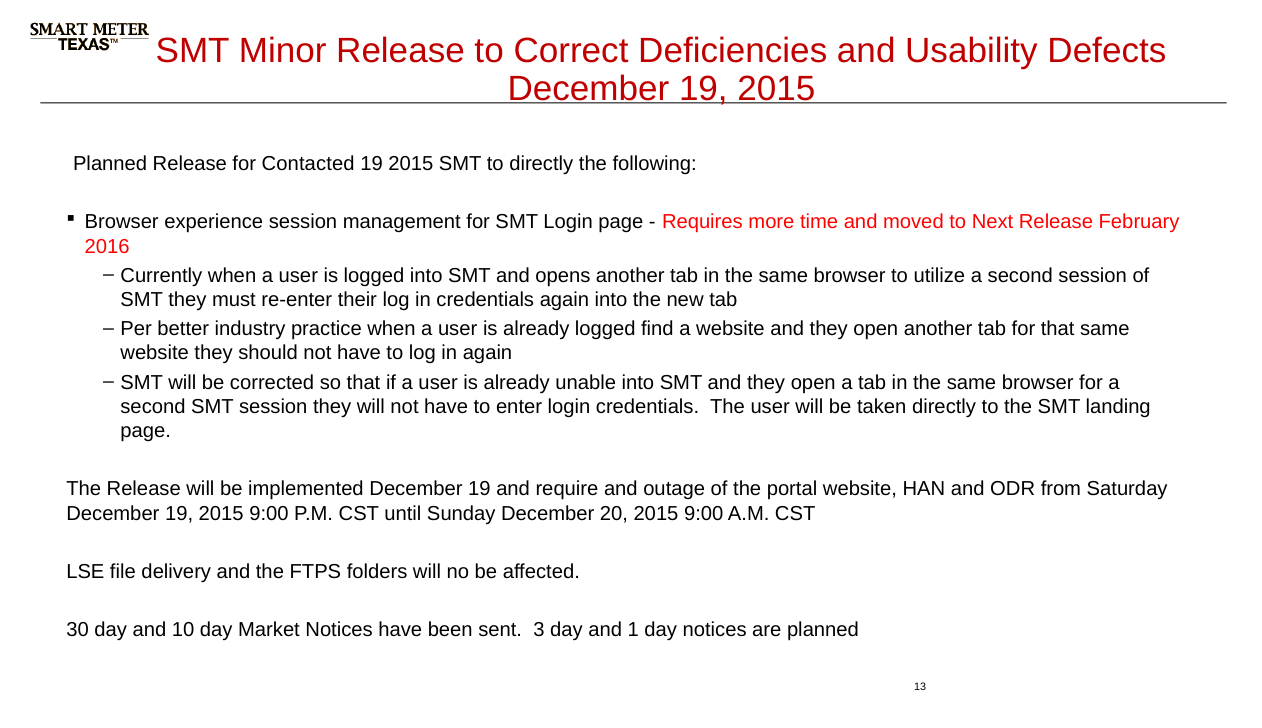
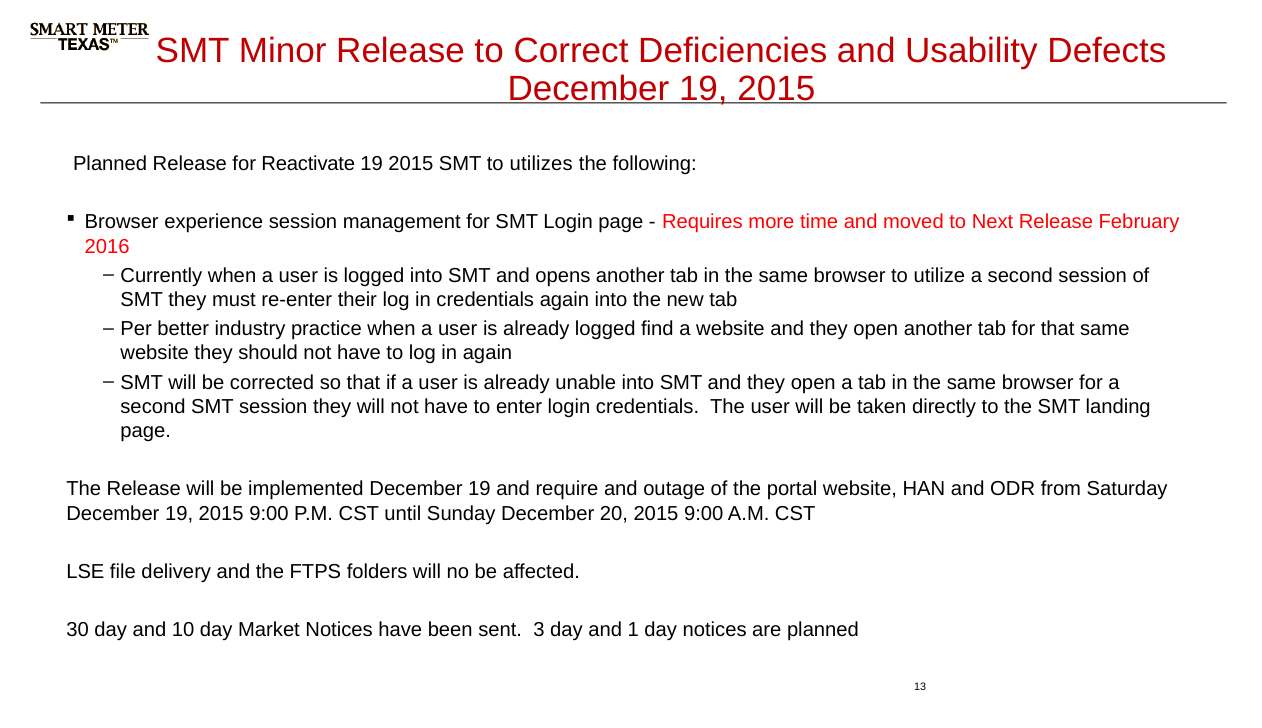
Contacted: Contacted -> Reactivate (308, 164)
to directly: directly -> utilizes (541, 164)
